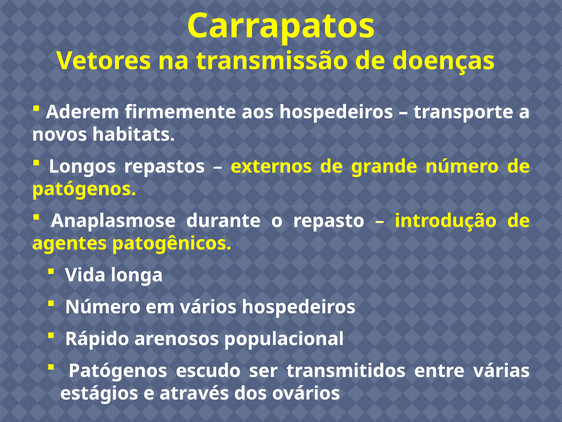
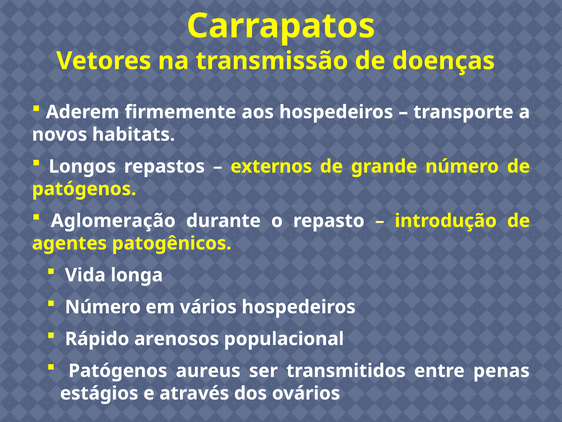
Anaplasmose: Anaplasmose -> Aglomeração (113, 221)
escudo: escudo -> aureus (208, 370)
várias: várias -> penas (501, 370)
